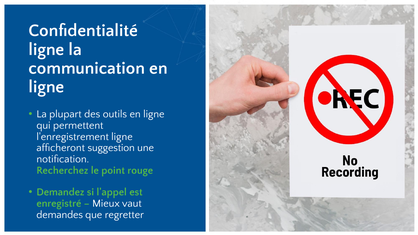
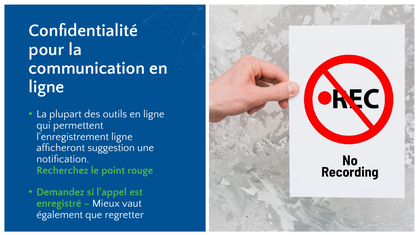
ligne: ligne -> pour (46, 49)
demandes: demandes -> également (60, 215)
